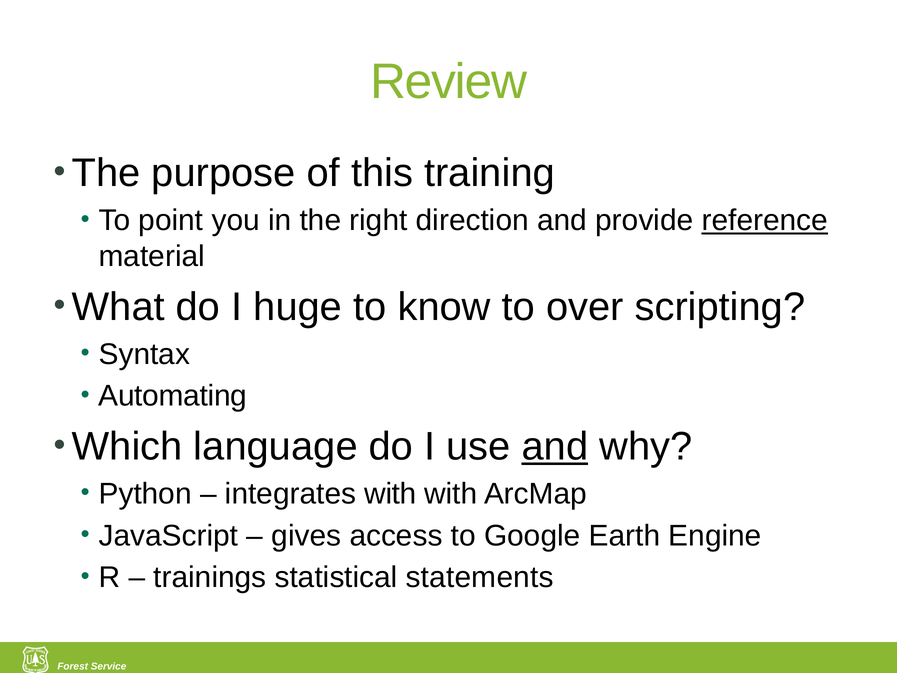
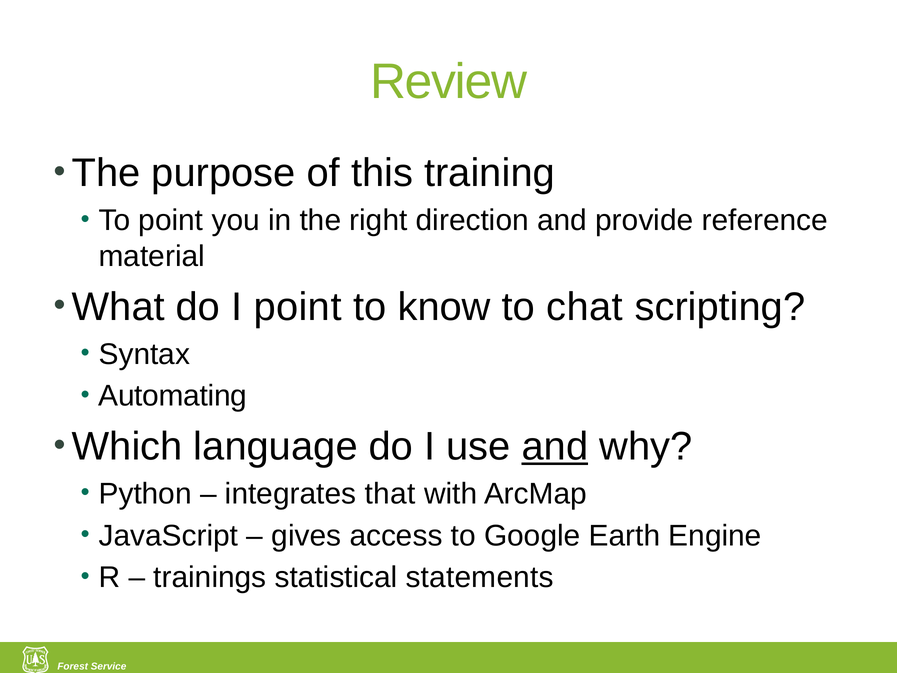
reference underline: present -> none (765, 220)
I huge: huge -> point (298, 307)
over: over -> chat (585, 307)
integrates with: with -> that (390, 494)
